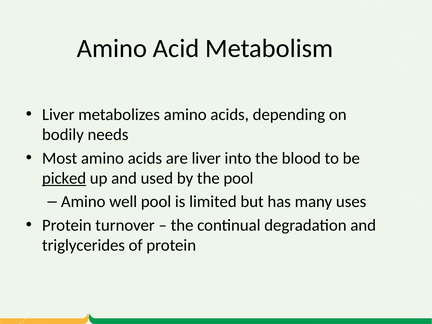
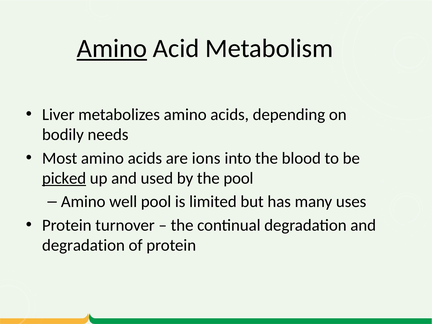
Amino underline: none -> present (112, 49)
are liver: liver -> ions (206, 158)
triglycerides: triglycerides -> degradation (83, 245)
